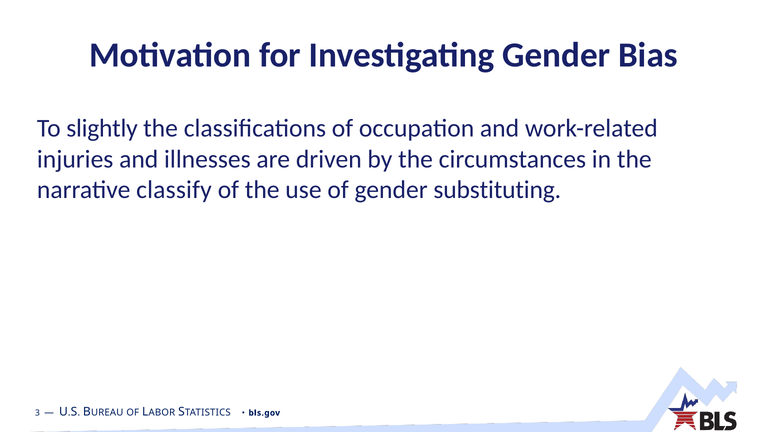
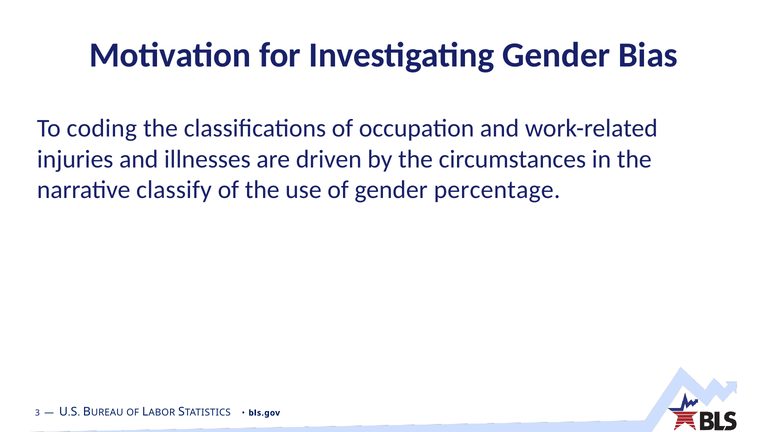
slightly: slightly -> coding (102, 129)
substituting: substituting -> percentage (497, 190)
